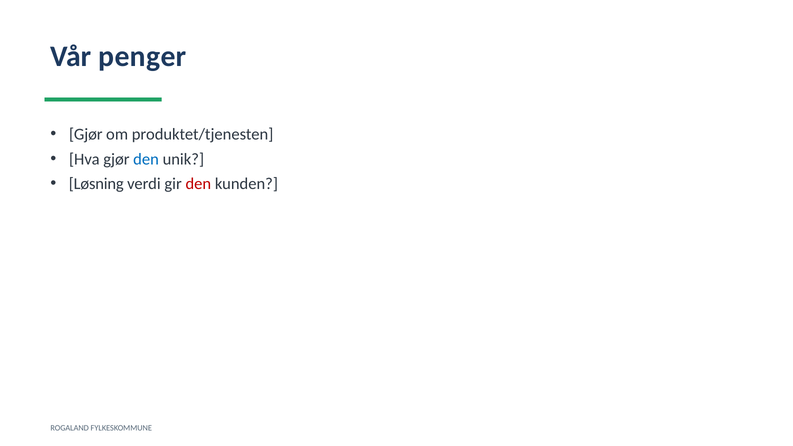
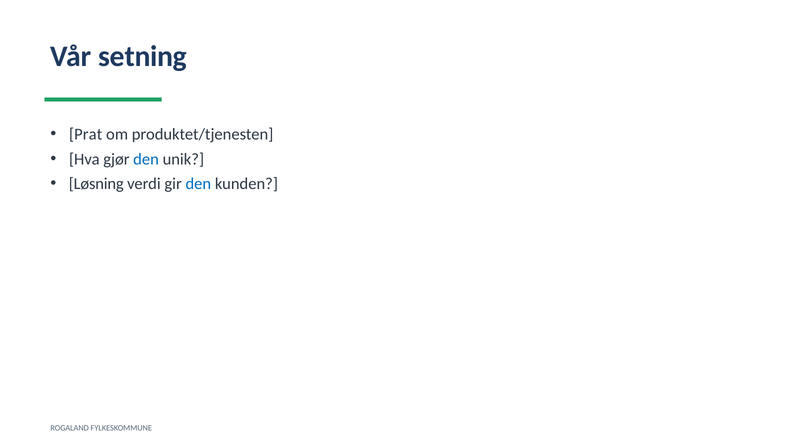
penger: penger -> setning (143, 57)
Gjør: Gjør -> Prat (86, 134)
den colour: red -> blue (198, 184)
